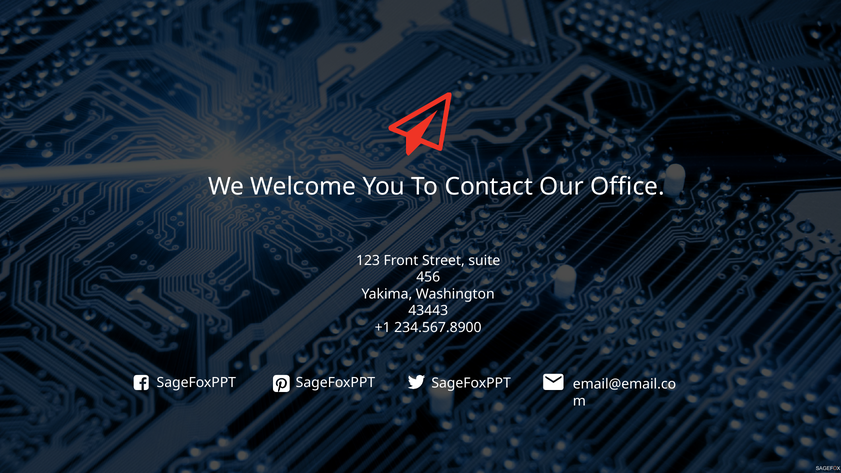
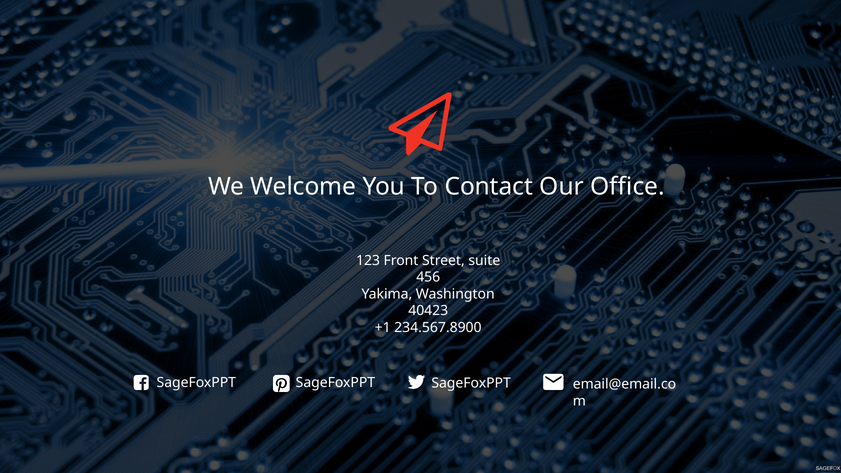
43443: 43443 -> 40423 (428, 311)
